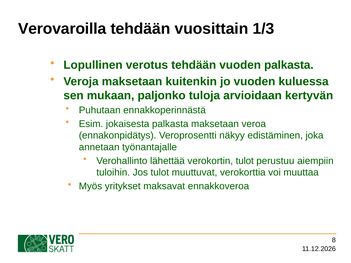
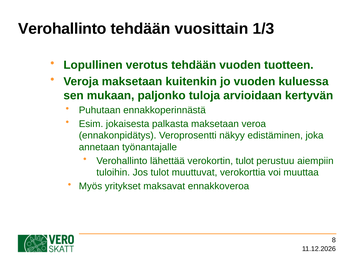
Verovaroilla: Verovaroilla -> Verohallinto (62, 29)
vuoden palkasta: palkasta -> tuotteen (289, 65)
